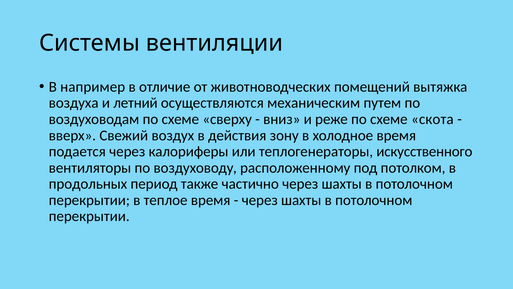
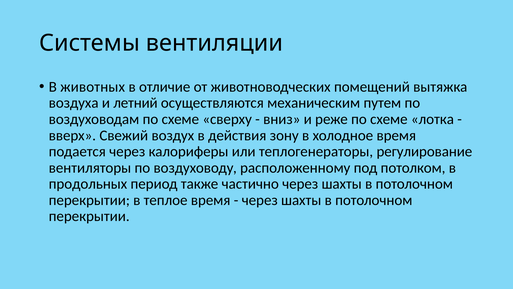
например: например -> животных (93, 87)
скота: скота -> лотка (432, 119)
искусственного: искусственного -> регулирование (424, 151)
